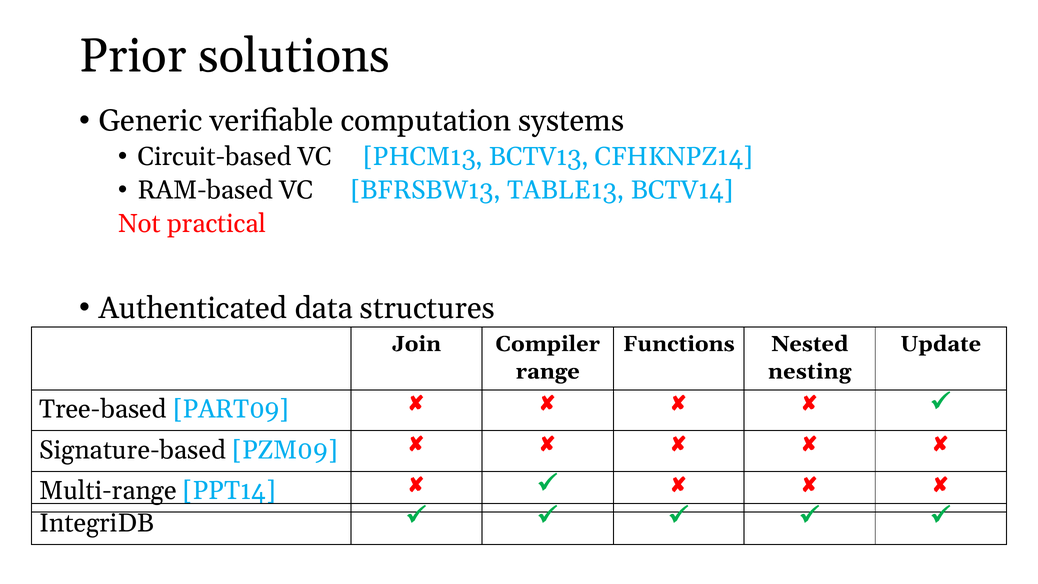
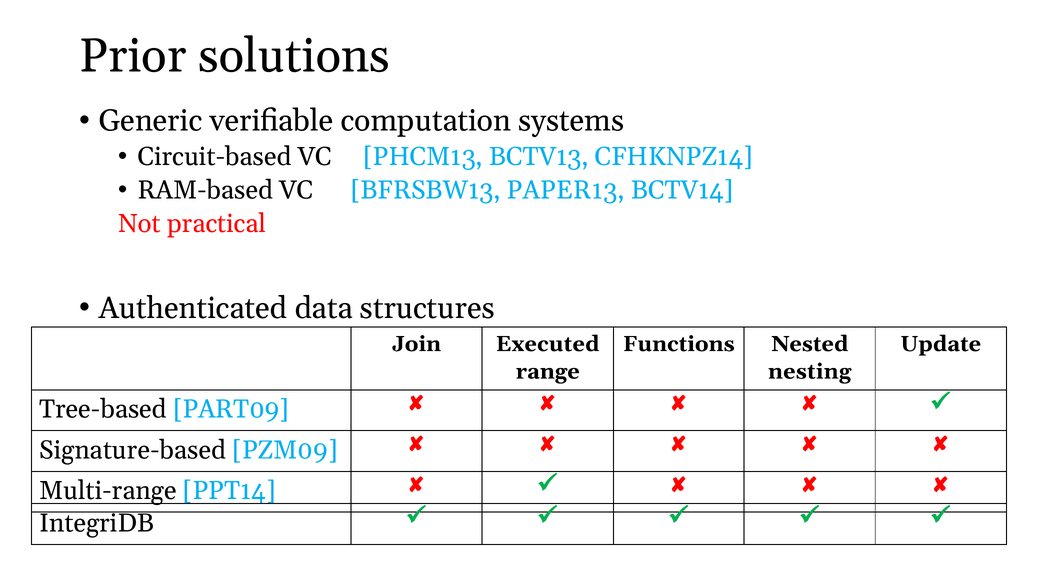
TABLE13: TABLE13 -> PAPER13 (566, 190)
Compiler: Compiler -> Executed (548, 344)
